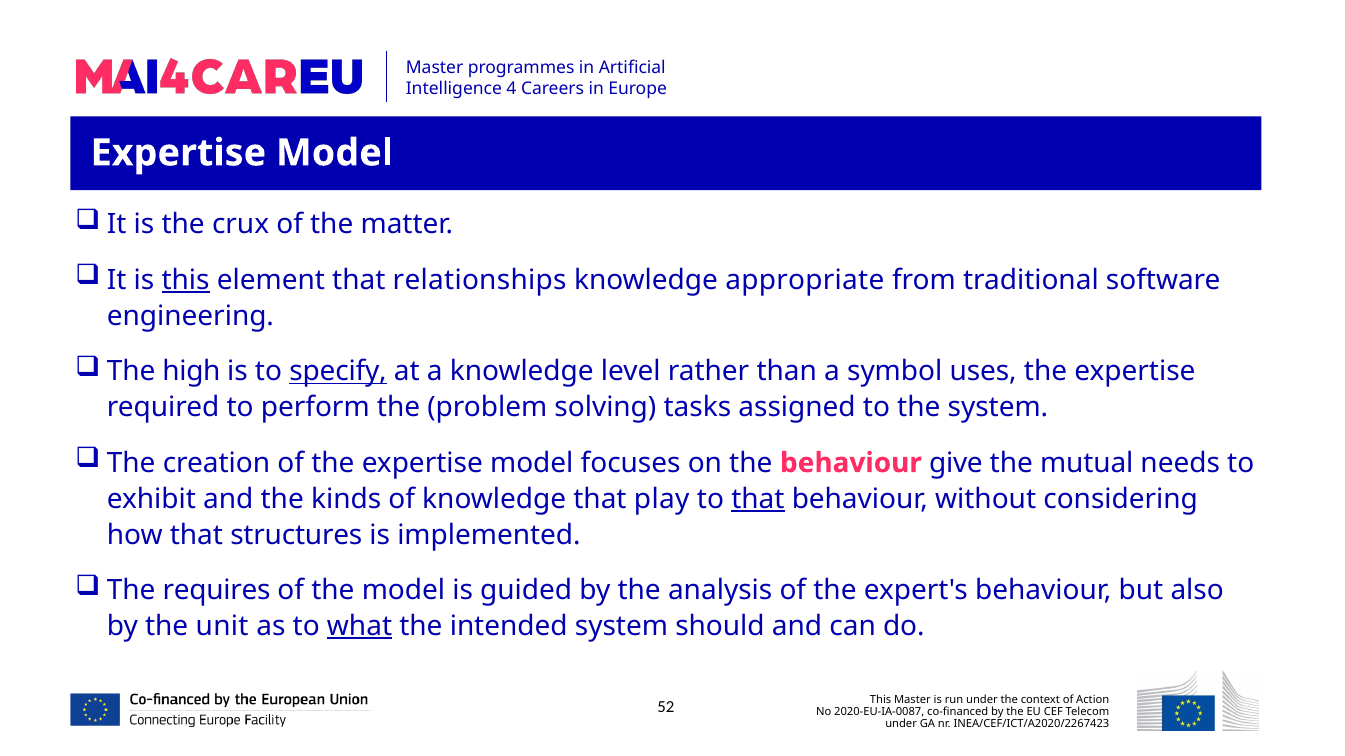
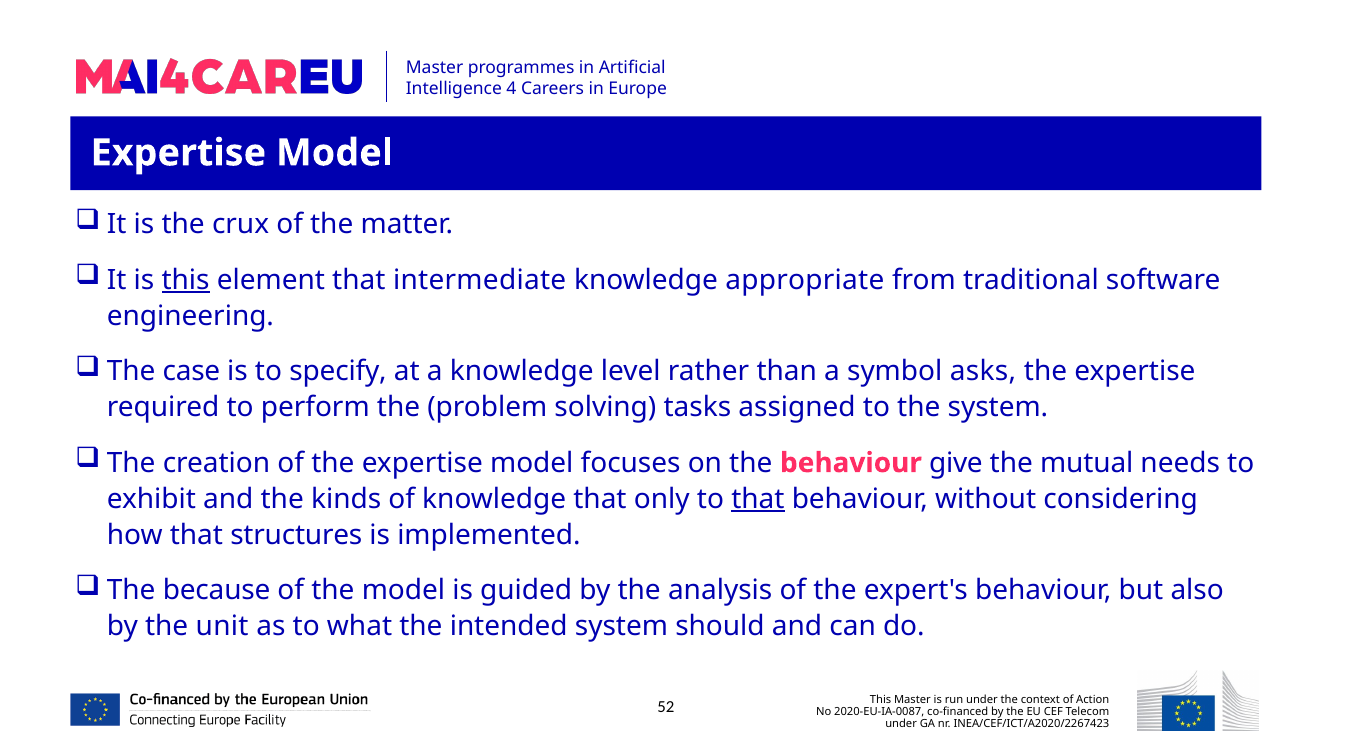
relationships: relationships -> intermediate (480, 280)
high: high -> case (191, 372)
specify underline: present -> none (338, 372)
uses: uses -> asks (983, 372)
play: play -> only (662, 499)
requires: requires -> because (217, 591)
what underline: present -> none (360, 627)
